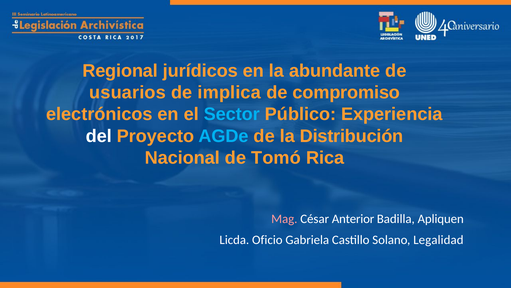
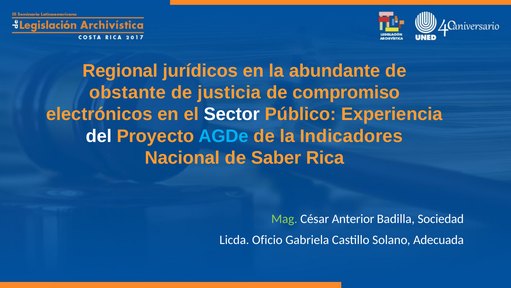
usuarios: usuarios -> obstante (128, 92)
implica: implica -> justicia (229, 92)
Sector colour: light blue -> white (232, 114)
Distribución: Distribución -> Indicadores (351, 136)
Tomó: Tomó -> Saber (276, 157)
Mag colour: pink -> light green (284, 219)
Apliquen: Apliquen -> Sociedad (441, 219)
Legalidad: Legalidad -> Adecuada (439, 239)
